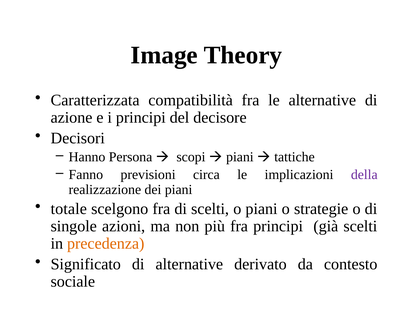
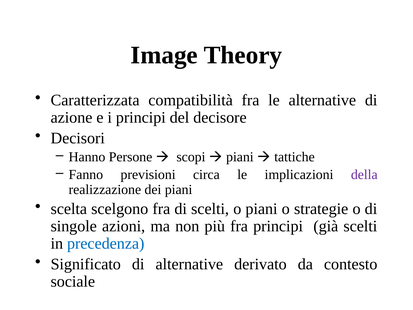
Persona: Persona -> Persone (131, 157)
totale: totale -> scelta (69, 209)
precedenza colour: orange -> blue (106, 243)
